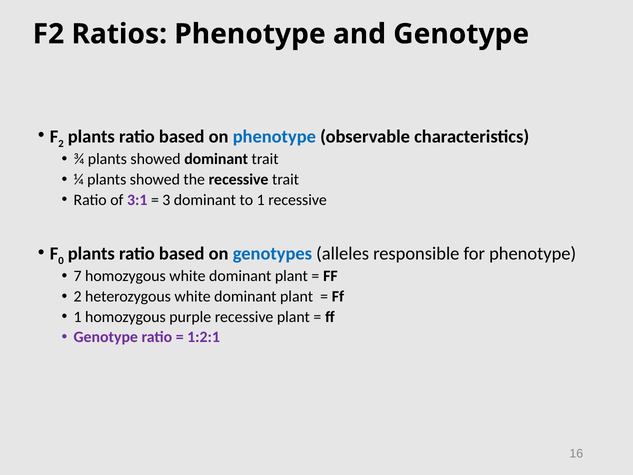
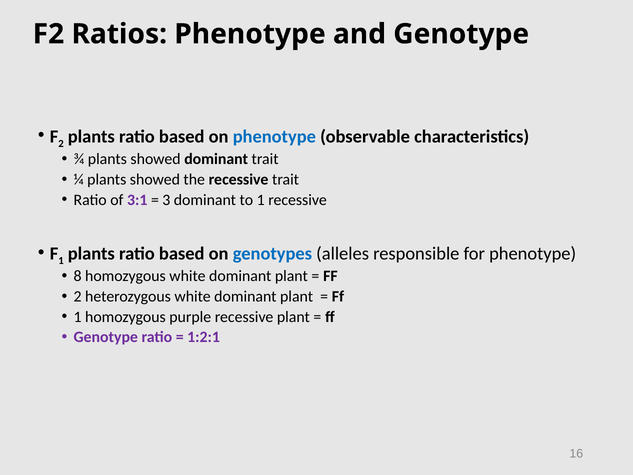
0: 0 -> 1 (61, 261)
7: 7 -> 8 (78, 276)
